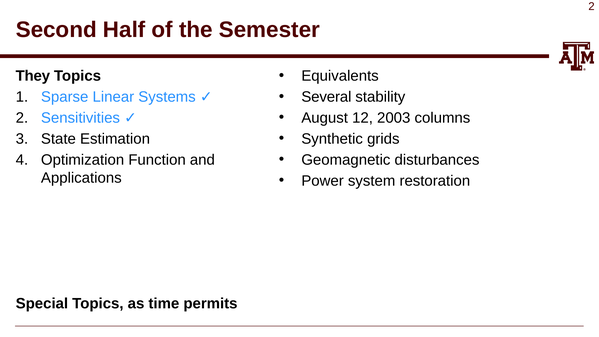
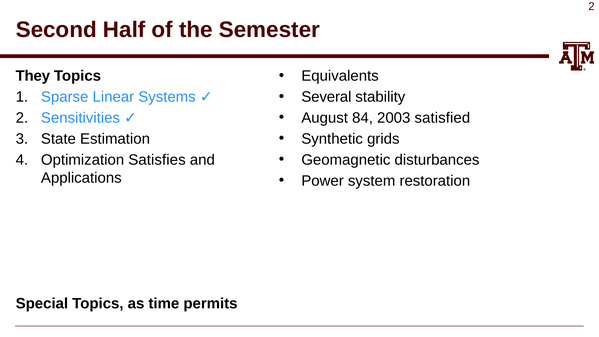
12: 12 -> 84 (363, 118)
columns: columns -> satisfied (442, 118)
Function: Function -> Satisfies (157, 160)
